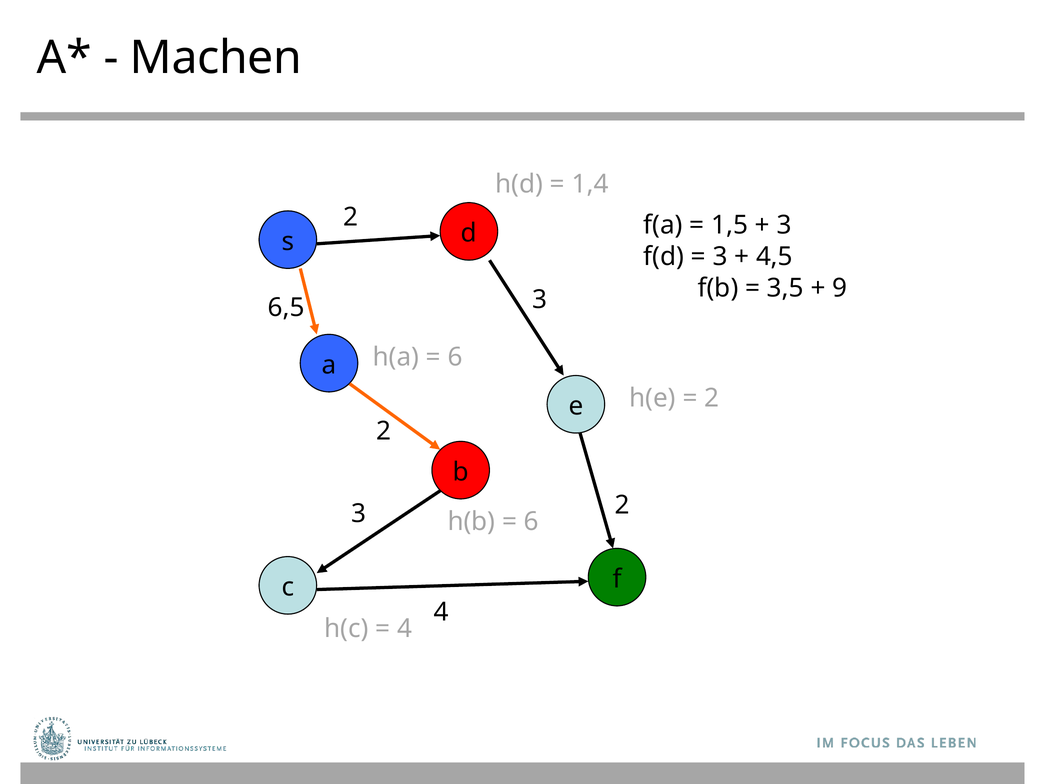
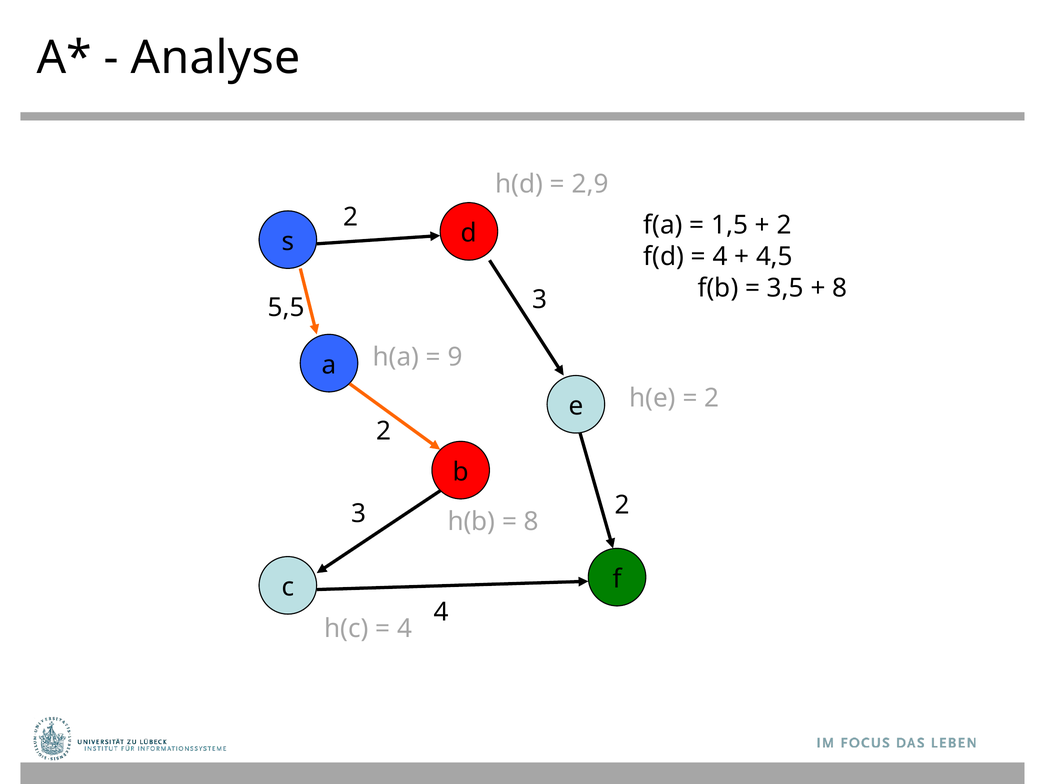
Machen: Machen -> Analyse (216, 58)
1,4: 1,4 -> 2,9 (590, 184)
3: 3 -> 2 (784, 225)
3: 3 -> 4 (720, 257)
9: 9 -> 8 (840, 288)
6,5: 6,5 -> 5,5 (286, 308)
6: 6 -> 9 (455, 357)
6: 6 -> 8 (531, 521)
